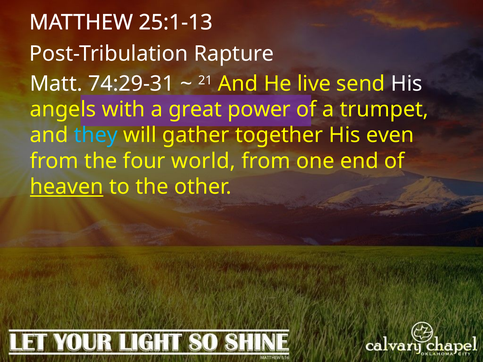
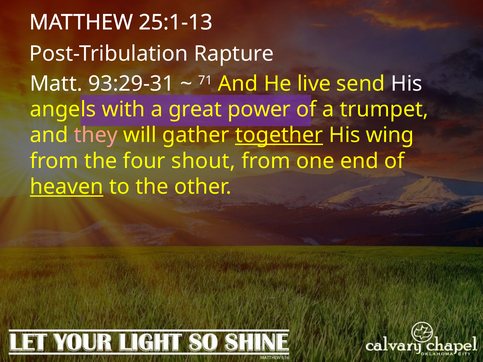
74:29-31: 74:29-31 -> 93:29-31 (131, 84)
21: 21 -> 71 (205, 80)
they colour: light blue -> pink (96, 135)
together underline: none -> present (279, 135)
even: even -> wing (390, 135)
world: world -> shout (203, 161)
